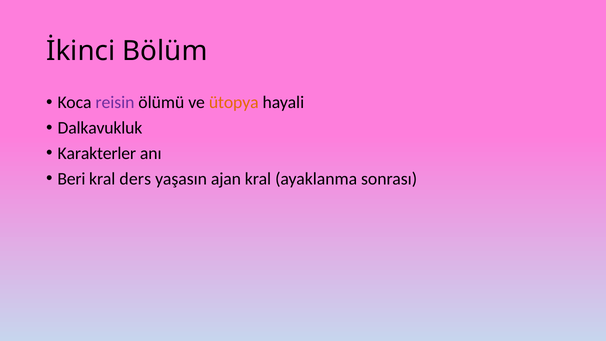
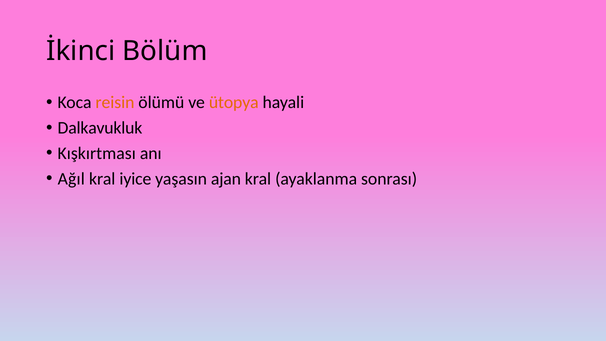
reisin colour: purple -> orange (115, 102)
Karakterler: Karakterler -> Kışkırtması (97, 153)
Beri: Beri -> Ağıl (71, 179)
ders: ders -> iyice (135, 179)
